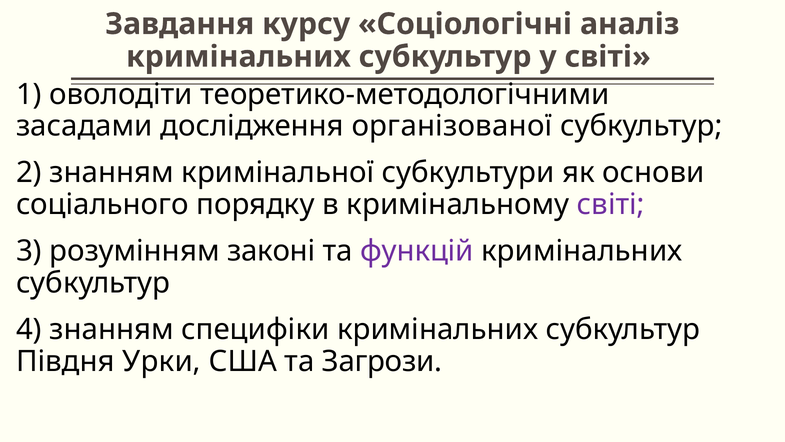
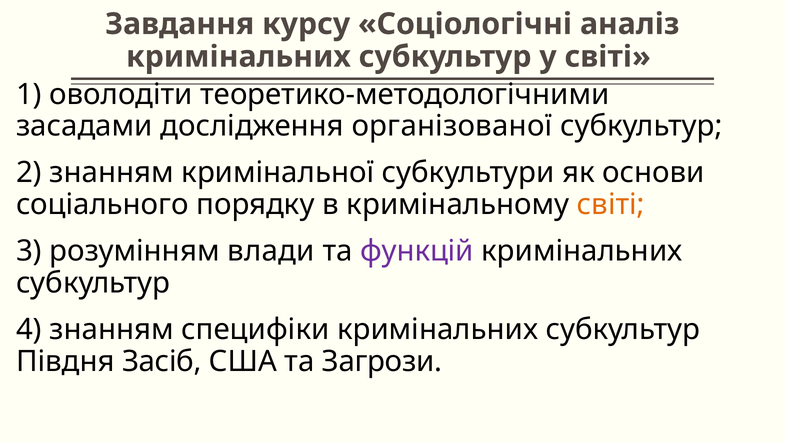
світі colour: purple -> orange (611, 204)
законі: законі -> влади (271, 251)
Урки: Урки -> Засіб (162, 361)
